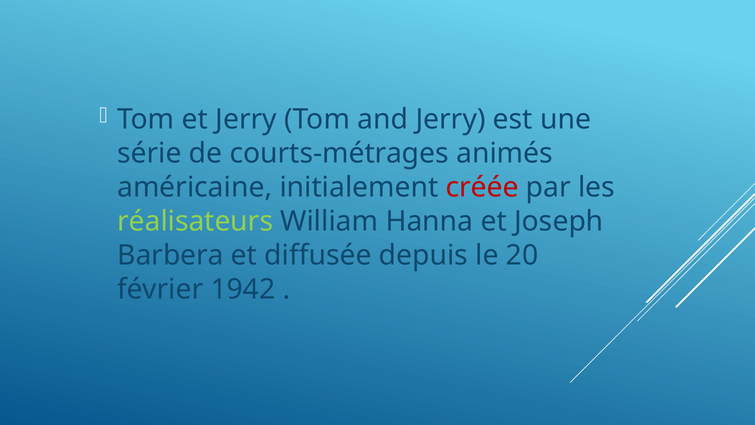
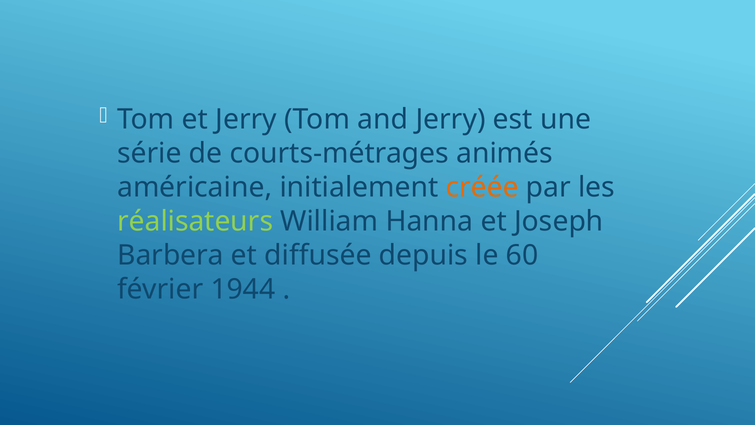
créée colour: red -> orange (482, 187)
20: 20 -> 60 (522, 255)
1942: 1942 -> 1944 (243, 289)
